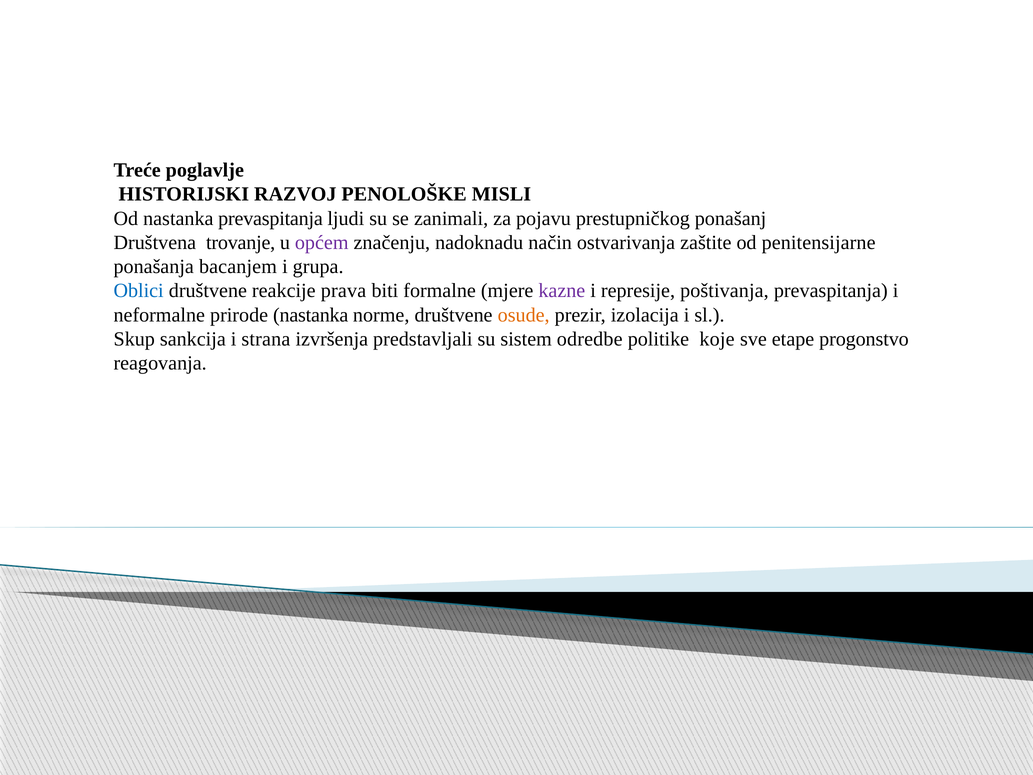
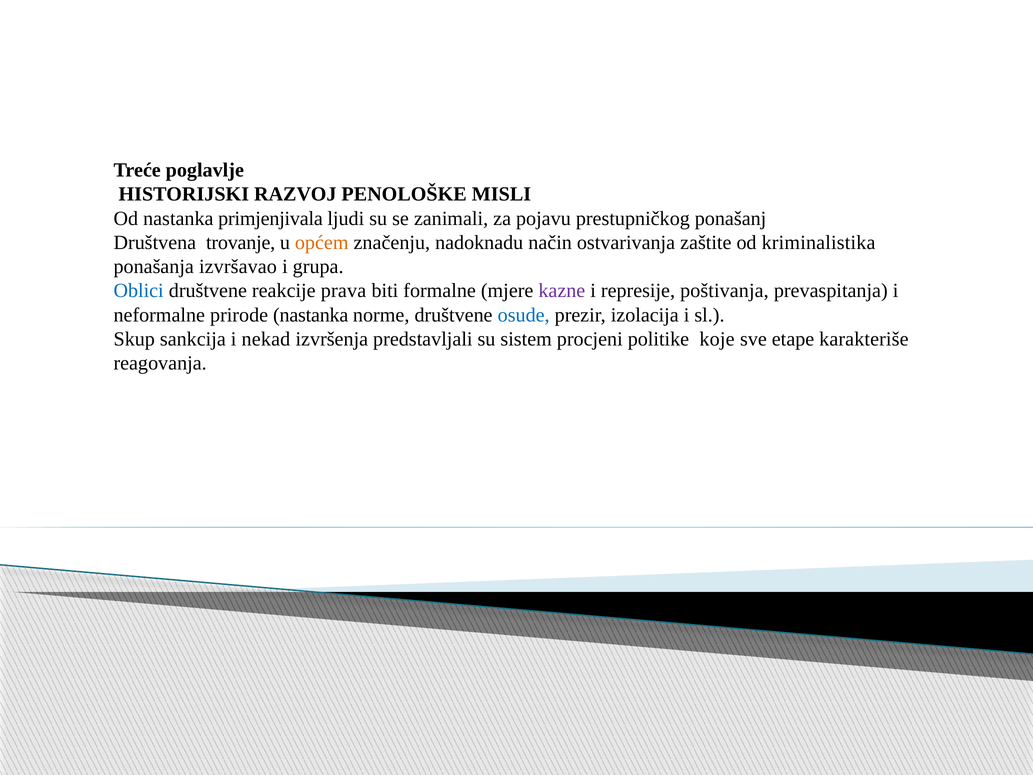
nastanka prevaspitanja: prevaspitanja -> primjenjivala (271, 218)
općem colour: purple -> orange (322, 242)
penitensijarne: penitensijarne -> kriminalistika (819, 242)
bacanjem: bacanjem -> izvršavao (238, 267)
osude colour: orange -> blue (524, 315)
strana: strana -> nekad (266, 339)
odredbe: odredbe -> procjeni (590, 339)
progonstvo: progonstvo -> karakteriše (864, 339)
